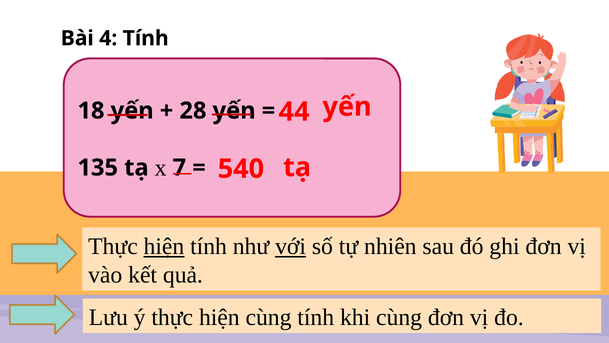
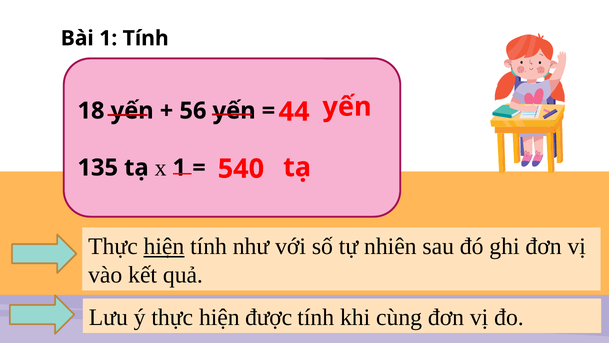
Bài 4: 4 -> 1 (108, 38)
28: 28 -> 56 (193, 111)
x 7: 7 -> 1 (179, 167)
với underline: present -> none (291, 246)
hiện cùng: cùng -> được (269, 317)
